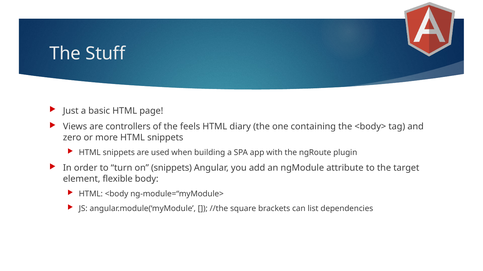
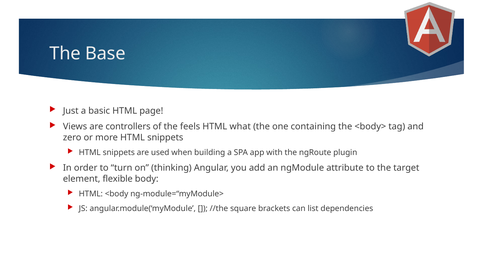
Stuff: Stuff -> Base (105, 54)
diary: diary -> what (240, 127)
on snippets: snippets -> thinking (171, 168)
